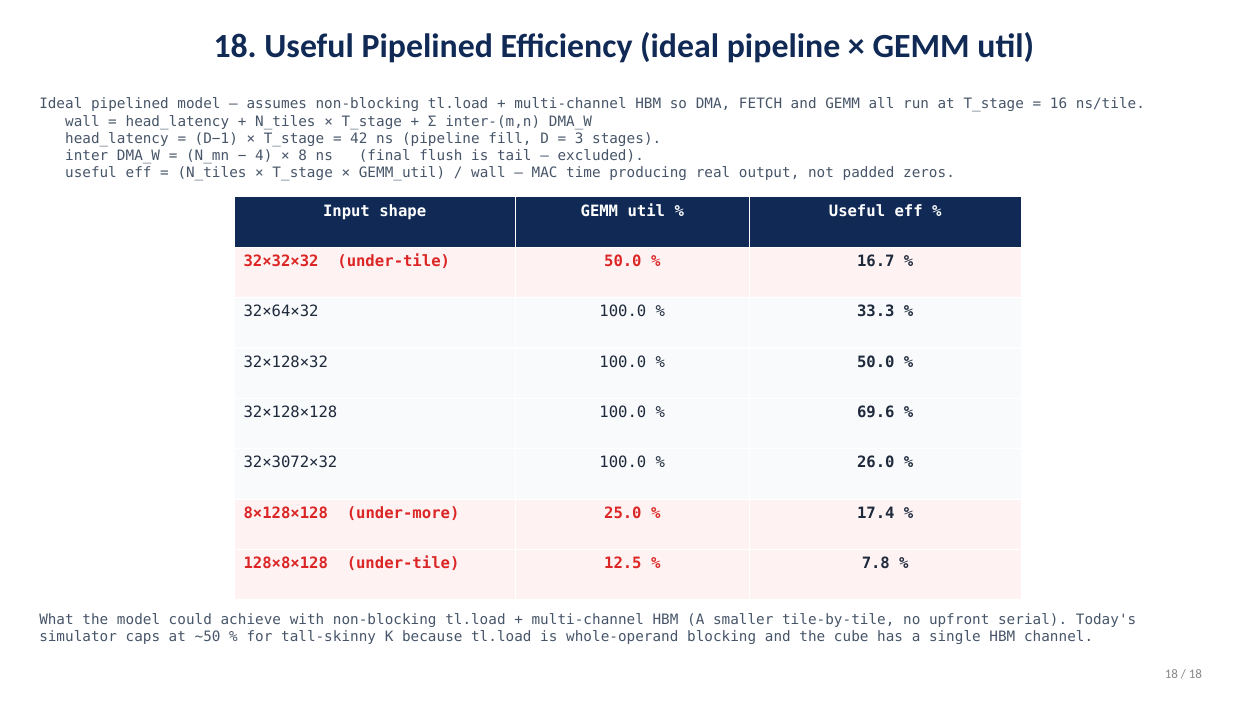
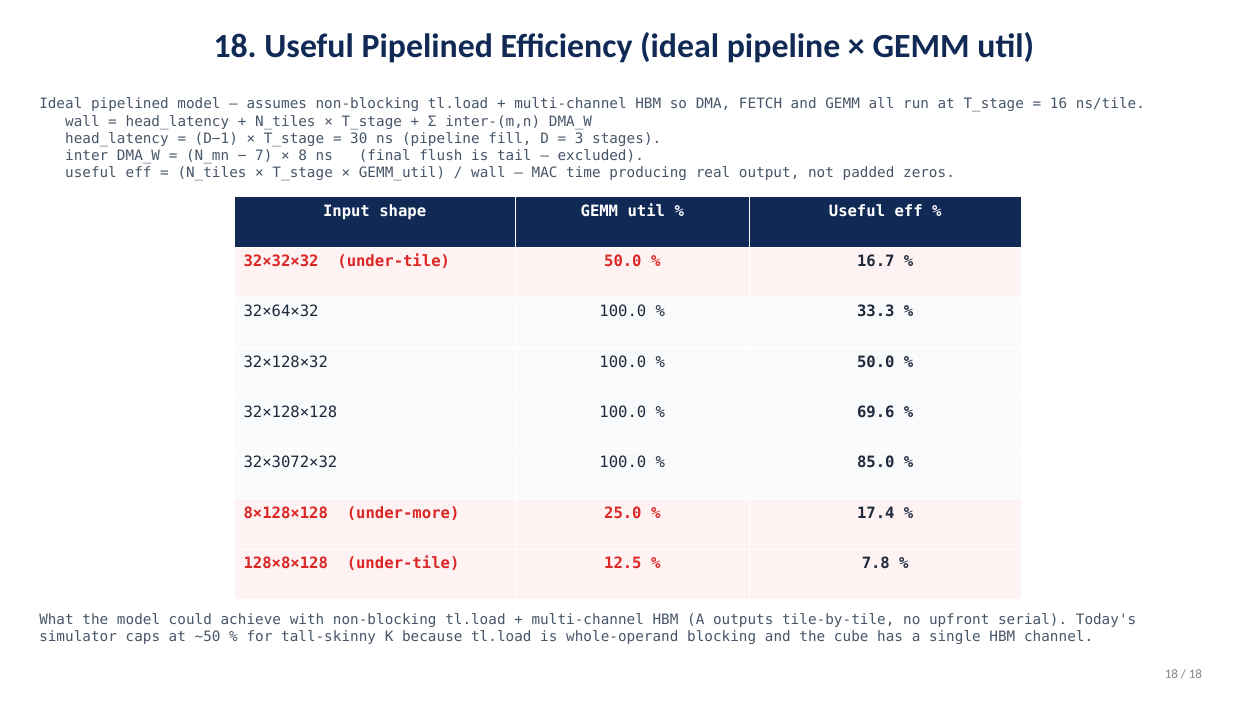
42: 42 -> 30 (359, 139)
4: 4 -> 7 (264, 156)
26.0: 26.0 -> 85.0 (876, 462)
smaller: smaller -> outputs (743, 619)
